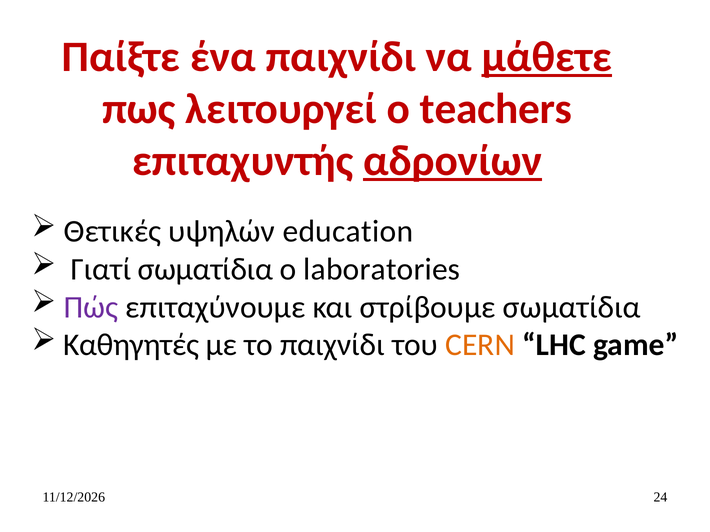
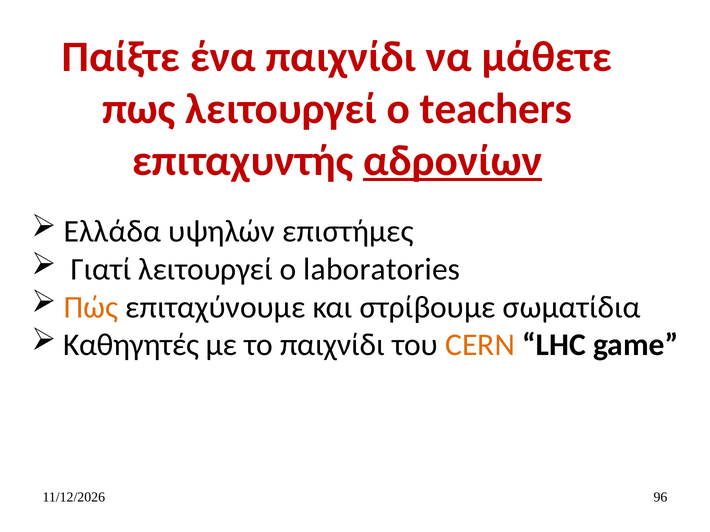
μάθετε underline: present -> none (547, 57)
Θετικές: Θετικές -> Ελλάδα (112, 232)
education: education -> επιστήμες (348, 232)
Γιατί σωματίδια: σωματίδια -> λειτουργεί (206, 270)
Πώς colour: purple -> orange (91, 307)
24: 24 -> 96 (660, 498)
